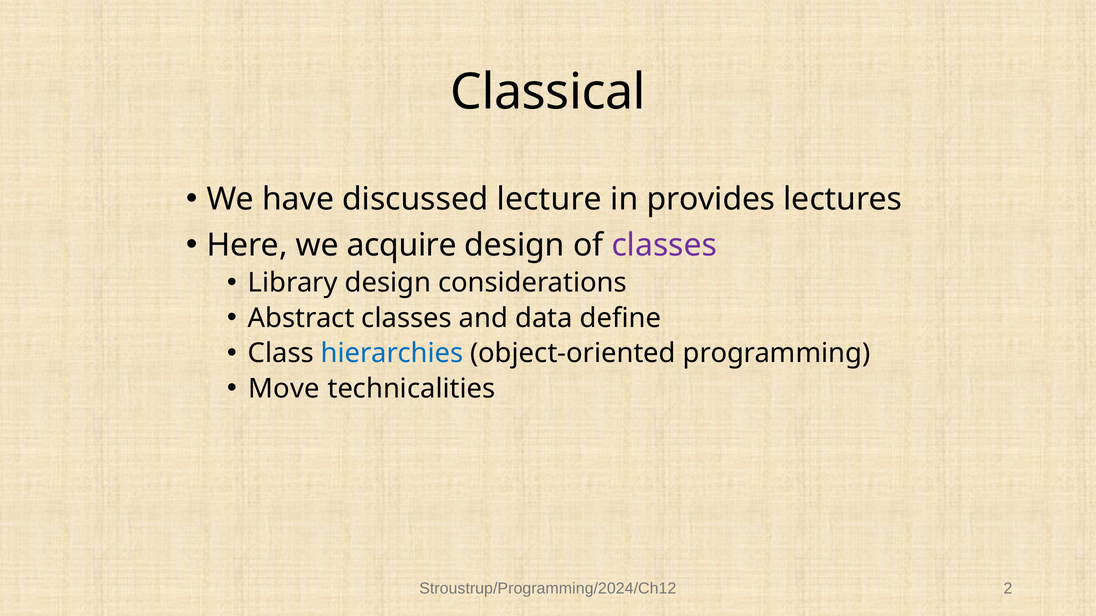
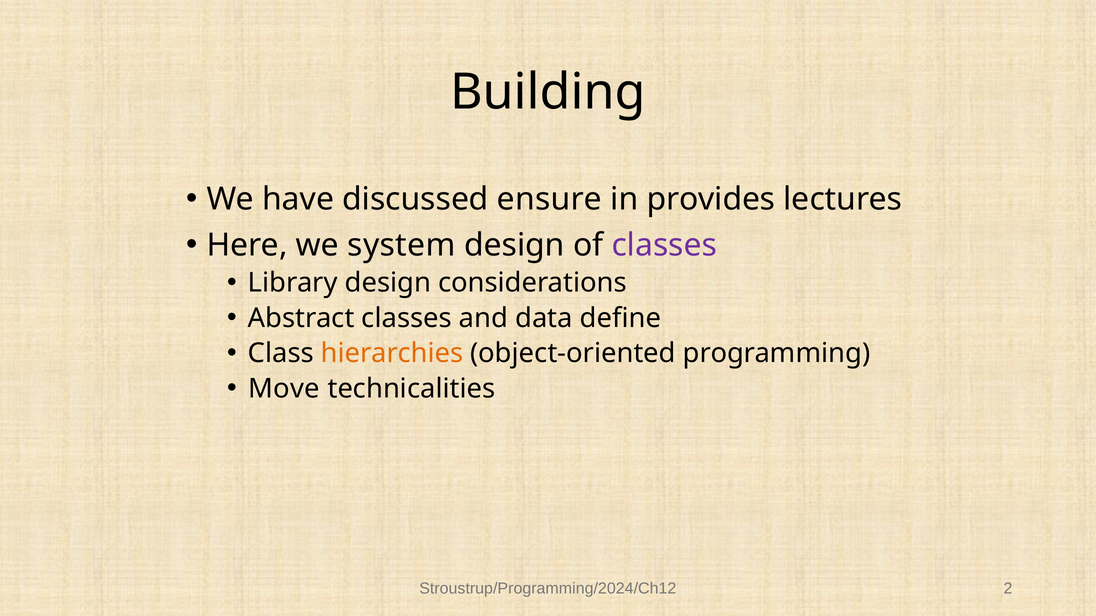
Classical: Classical -> Building (548, 92)
lecture: lecture -> ensure (549, 199)
acquire: acquire -> system (401, 245)
hierarchies colour: blue -> orange (392, 354)
